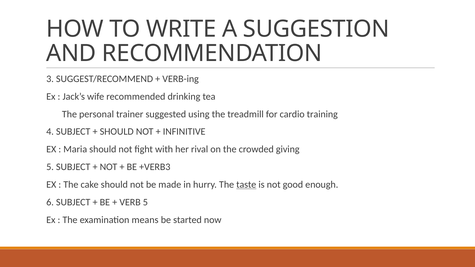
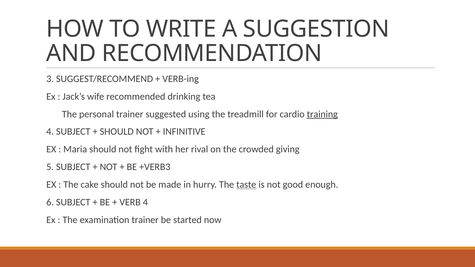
training underline: none -> present (322, 114)
VERB 5: 5 -> 4 (145, 202)
examination means: means -> trainer (145, 220)
